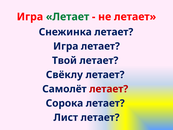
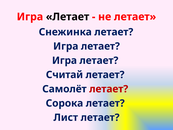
Летает colour: green -> black (68, 17)
Твой: Твой -> Игра (64, 60)
Свёклу: Свёклу -> Считай (64, 75)
